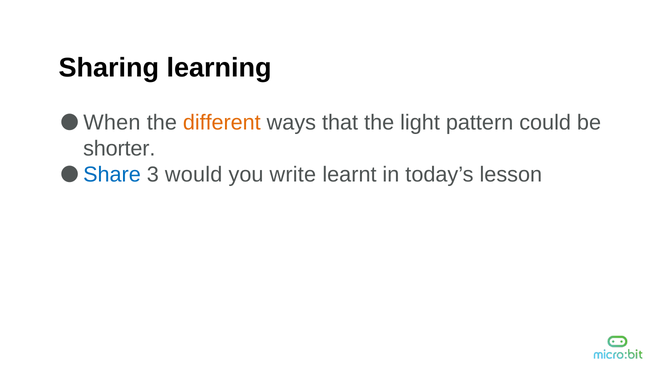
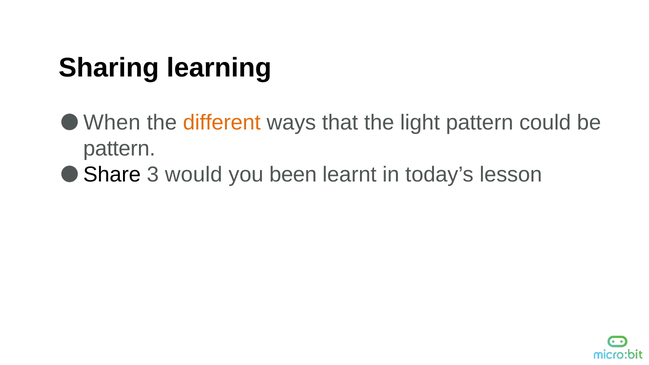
shorter: shorter -> pattern (119, 149)
Share colour: blue -> black (112, 175)
write: write -> been (293, 175)
